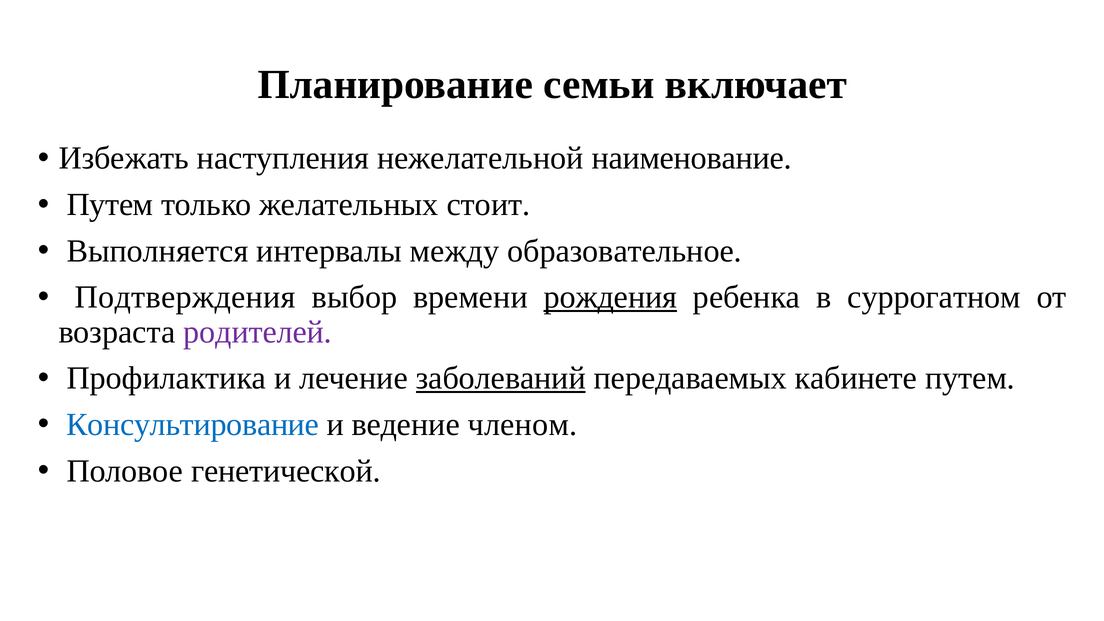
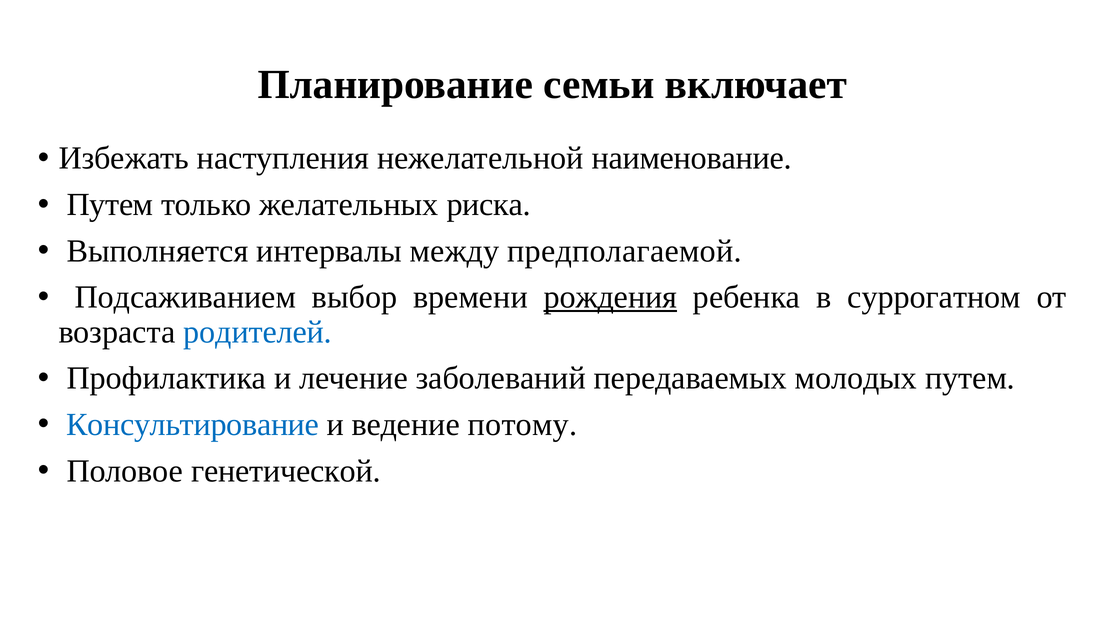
стоит: стоит -> риска (489, 205)
образовательное: образовательное -> предполагаемой (624, 251)
Подтверждения: Подтверждения -> Подсаживанием (185, 297)
родителей colour: purple -> blue (258, 332)
заболеваний underline: present -> none (501, 378)
кабинете: кабинете -> молодых (856, 378)
членом: членом -> потому (523, 425)
